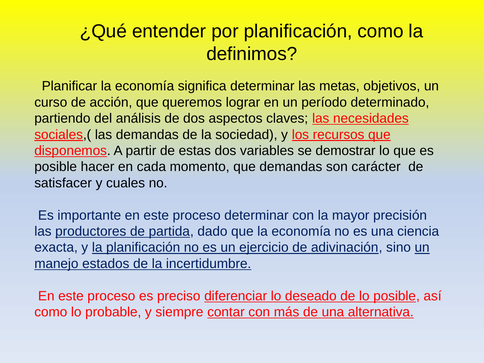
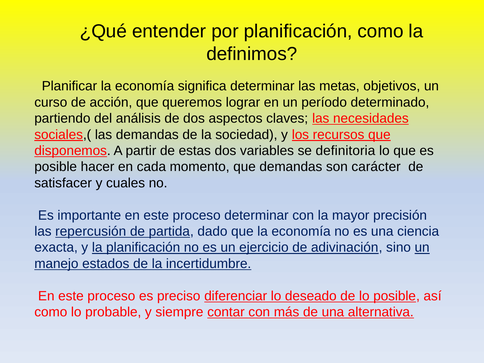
demostrar: demostrar -> definitoria (345, 151)
productores: productores -> repercusión (91, 231)
